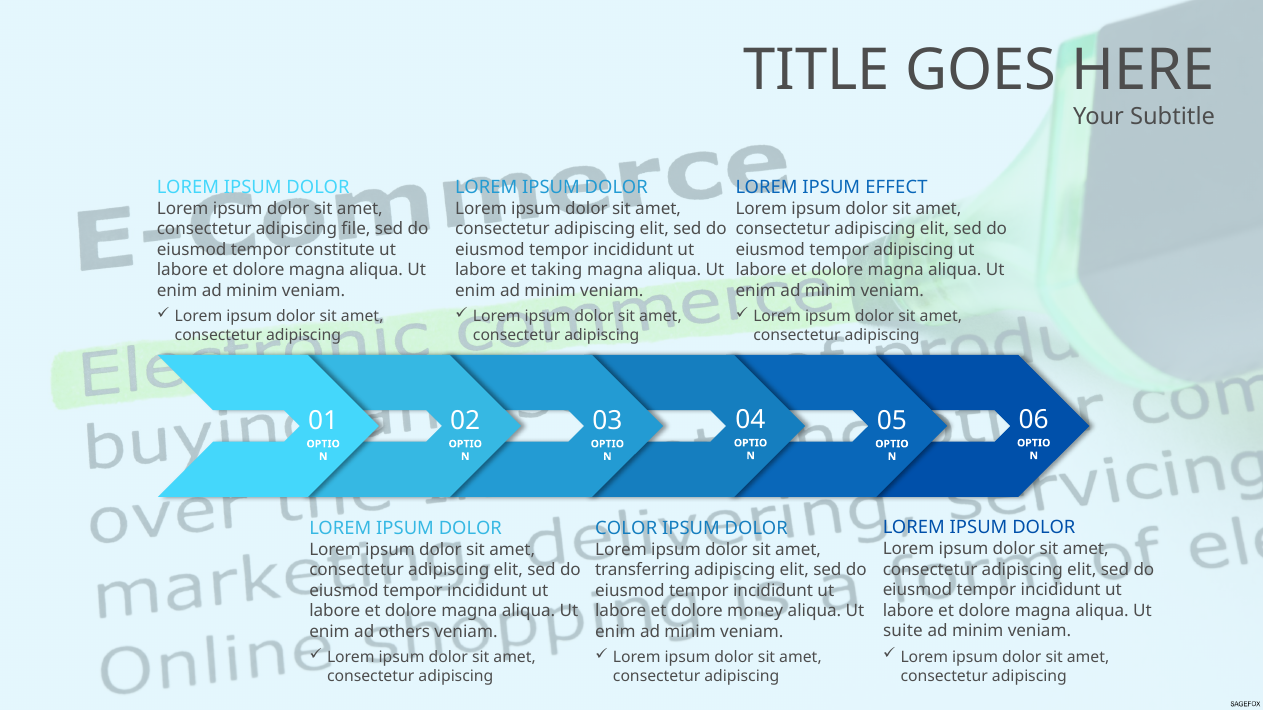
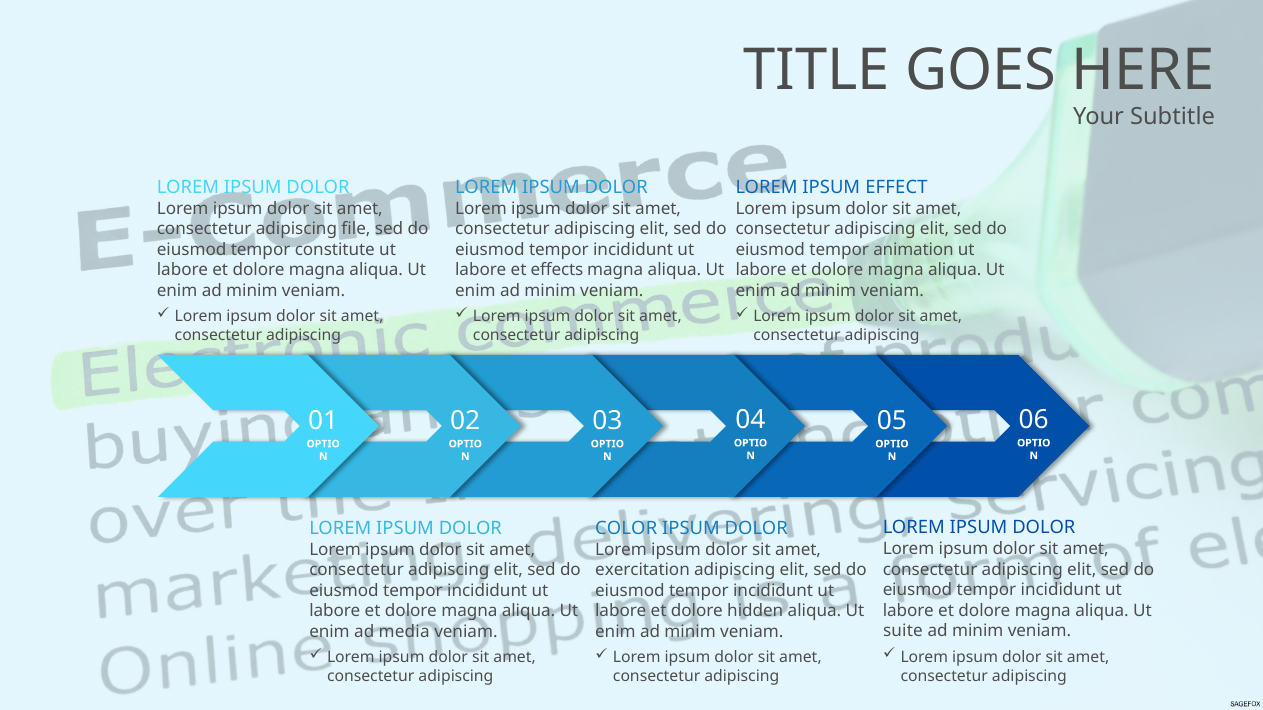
tempor adipiscing: adipiscing -> animation (913, 250)
taking: taking -> effects (557, 270)
transferring: transferring -> exercitation (643, 570)
money: money -> hidden (755, 611)
others: others -> media (404, 632)
